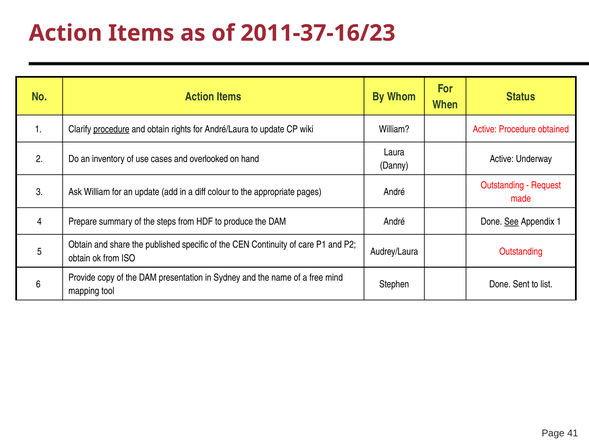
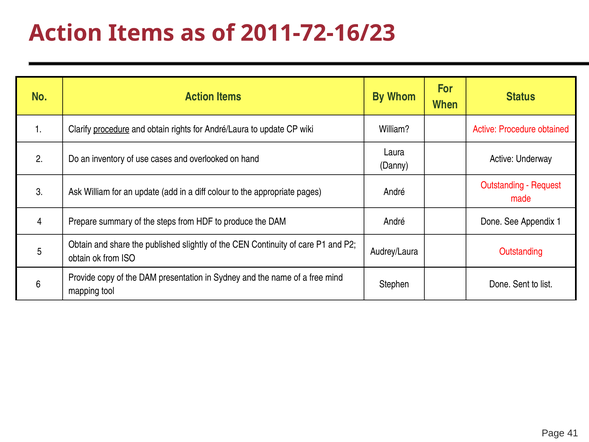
2011-37-16/23: 2011-37-16/23 -> 2011-72-16/23 (318, 33)
See underline: present -> none (511, 222)
specific: specific -> slightly (195, 245)
